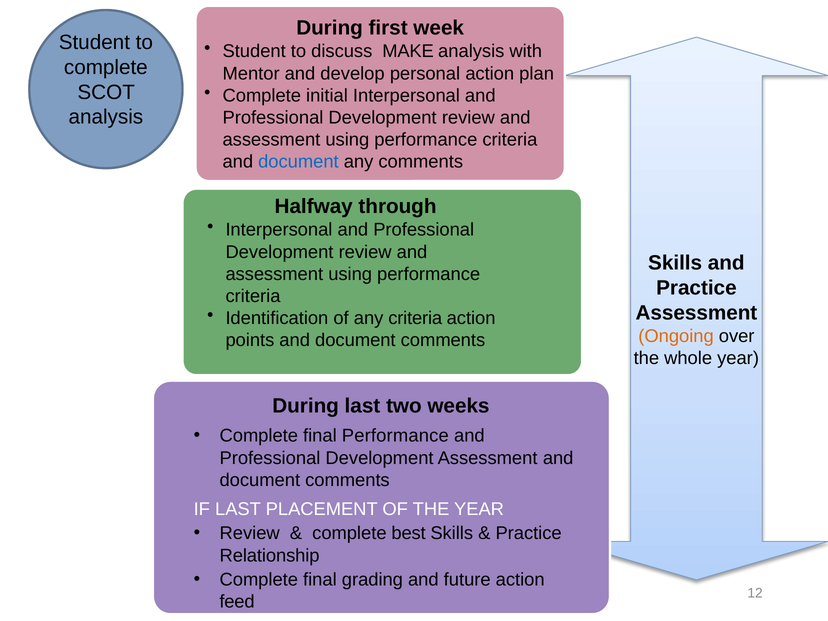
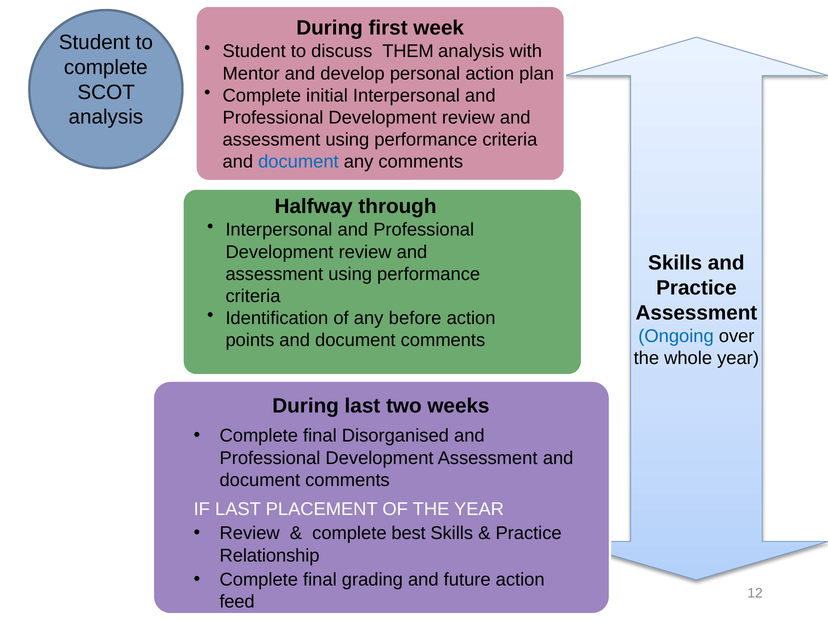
MAKE: MAKE -> THEM (408, 51)
any criteria: criteria -> before (415, 318)
Ongoing colour: orange -> blue (676, 336)
final Performance: Performance -> Disorganised (395, 436)
